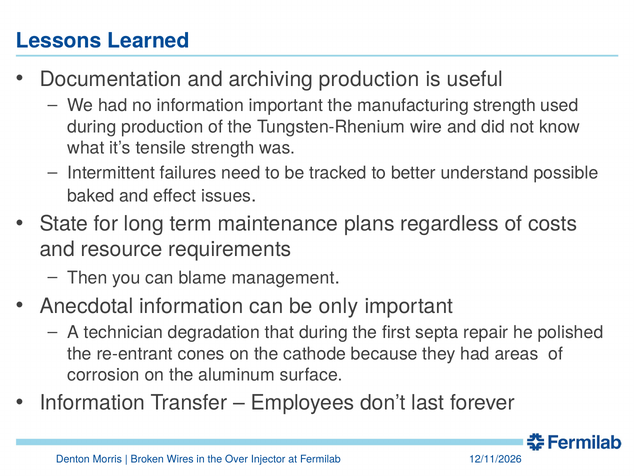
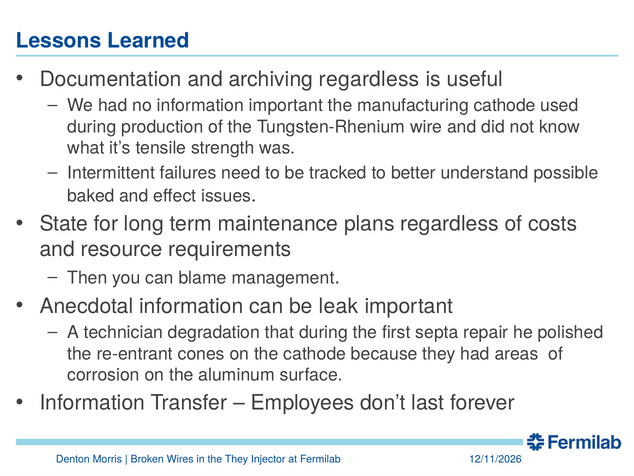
archiving production: production -> regardless (369, 79)
manufacturing strength: strength -> cathode (505, 106)
only: only -> leak (339, 306)
the Over: Over -> They (237, 459)
